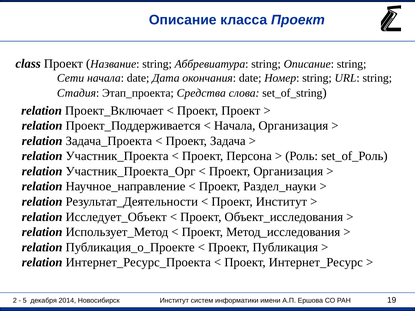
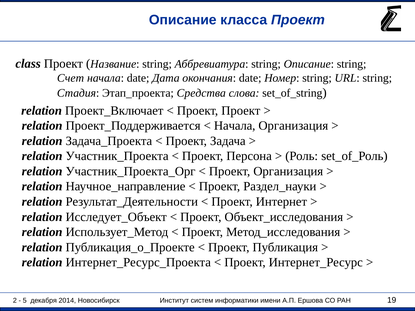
Сети: Сети -> Счет (71, 78)
Проект Институт: Институт -> Интернет (281, 202)
